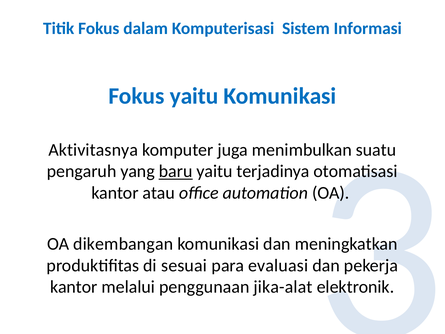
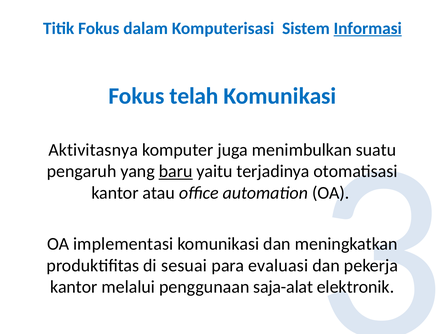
Informasi underline: none -> present (368, 28)
Fokus yaitu: yaitu -> telah (194, 96)
dikembangan: dikembangan -> implementasi (123, 244)
jika-alat: jika-alat -> saja-alat (283, 287)
